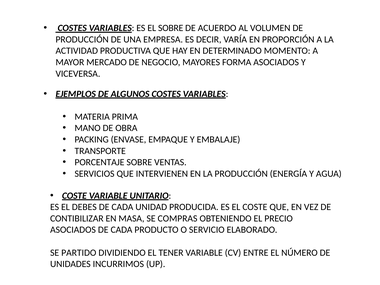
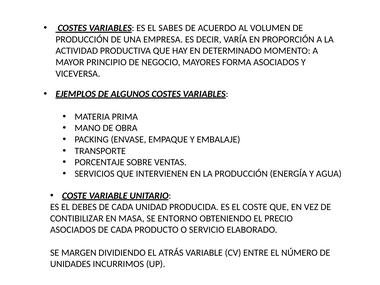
EL SOBRE: SOBRE -> SABES (171, 28)
MERCADO: MERCADO -> PRINCIPIO (106, 62)
COMPRAS: COMPRAS -> ENTORNO (178, 218)
PARTIDO: PARTIDO -> MARGEN (79, 253)
TENER: TENER -> ATRÁS (171, 253)
